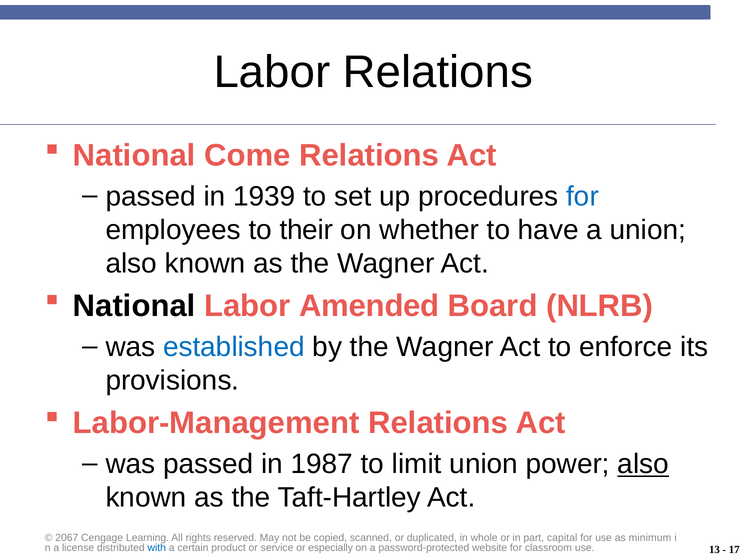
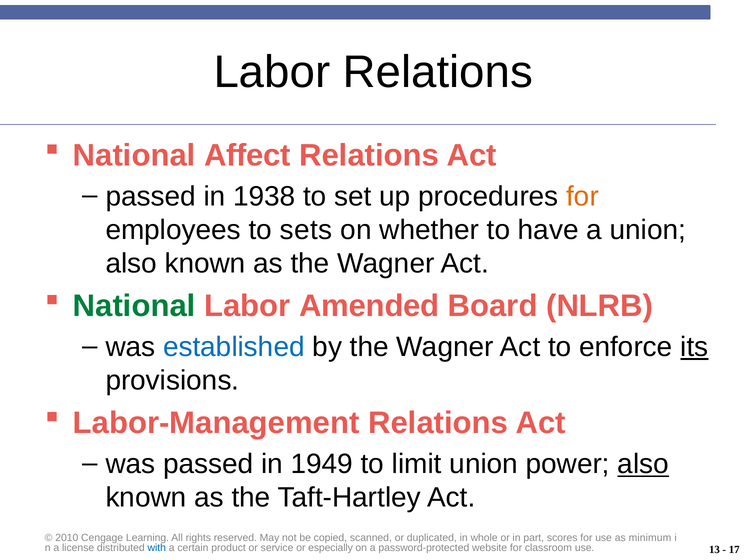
Come: Come -> Affect (247, 155)
1939: 1939 -> 1938 (264, 196)
for colour: blue -> orange (583, 196)
their: their -> sets (306, 230)
National colour: black -> green (134, 306)
its underline: none -> present (694, 347)
1987: 1987 -> 1949 (322, 464)
2067: 2067 -> 2010 (67, 538)
capital: capital -> scores (562, 538)
